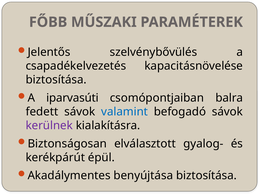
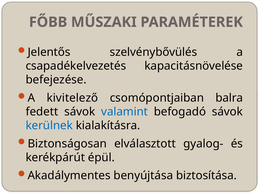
biztosítása: biztosítása -> befejezése (56, 80)
iparvasúti: iparvasúti -> kivitelező (72, 98)
kerülnek colour: purple -> blue (49, 126)
